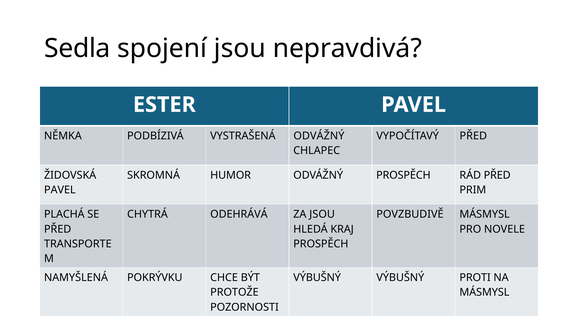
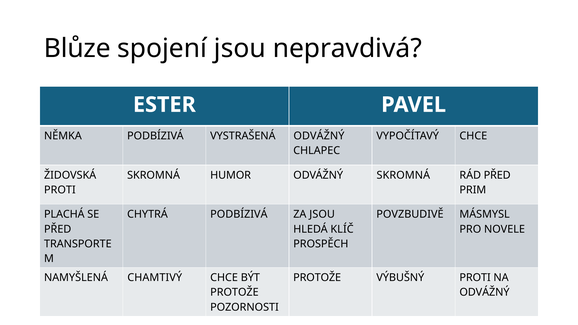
Sedla: Sedla -> Blůze (77, 49)
VYPOČÍTAVÝ PŘED: PŘED -> CHCE (473, 136)
ODVÁŽNÝ PROSPĚCH: PROSPĚCH -> SKROMNÁ (403, 175)
PAVEL: PAVEL -> PROTI (60, 190)
CHYTRÁ ODEHRÁVÁ: ODEHRÁVÁ -> PODBÍZIVÁ (239, 214)
KRAJ: KRAJ -> KLÍČ (342, 229)
POKRÝVKU: POKRÝVKU -> CHAMTIVÝ (155, 278)
VÝBUŠNÝ: VÝBUŠNÝ -> PROTOŽE (317, 278)
MÁSMYSL: MÁSMYSL -> ODVÁŽNÝ (484, 293)
